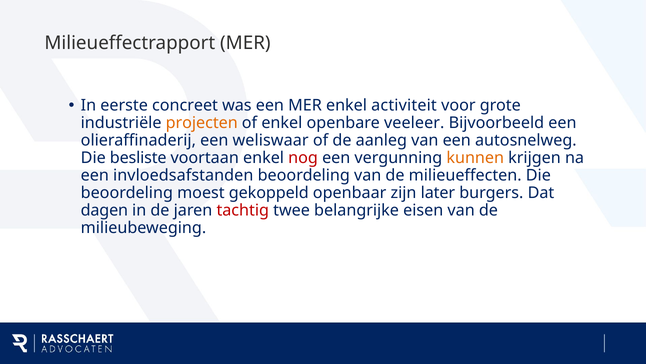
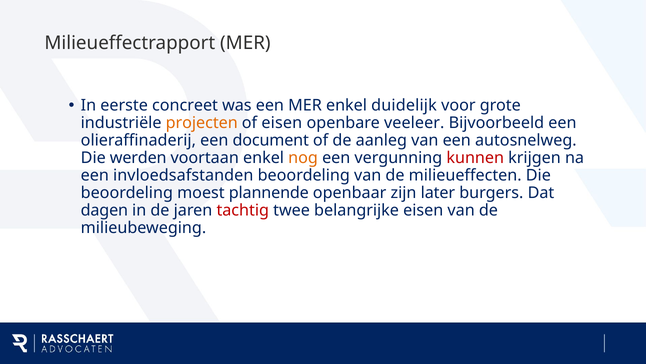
activiteit: activiteit -> duidelijk (404, 105)
of enkel: enkel -> eisen (282, 123)
weliswaar: weliswaar -> document (271, 140)
besliste: besliste -> werden (138, 158)
nog colour: red -> orange (303, 158)
kunnen colour: orange -> red (475, 158)
gekoppeld: gekoppeld -> plannende (269, 193)
